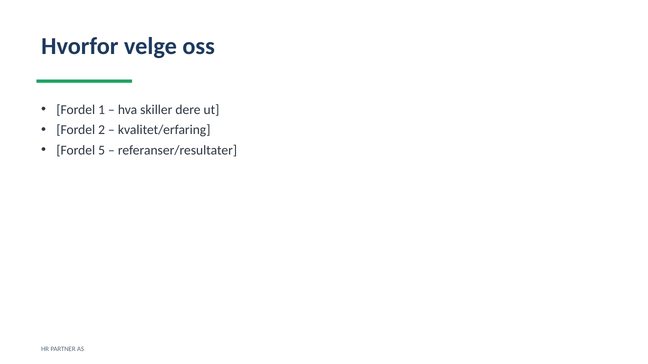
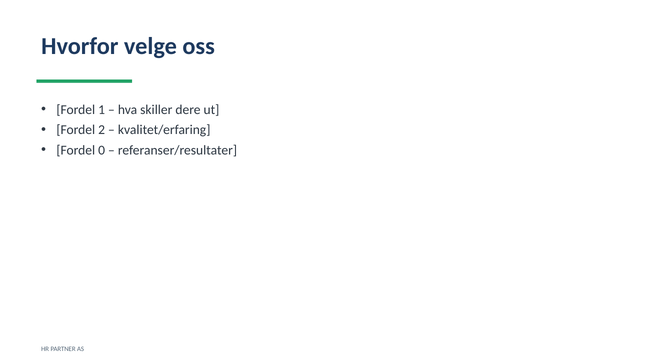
5: 5 -> 0 (102, 150)
